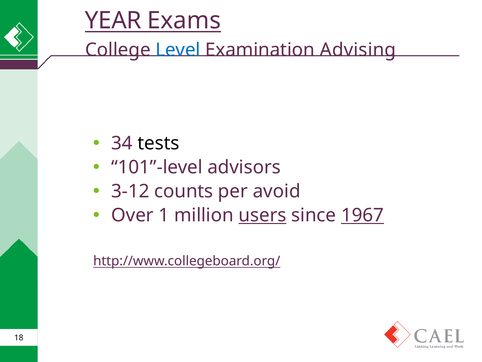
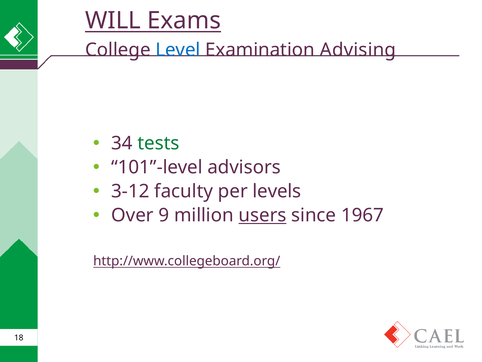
YEAR: YEAR -> WILL (113, 21)
tests colour: black -> green (159, 143)
counts: counts -> faculty (184, 191)
avoid: avoid -> levels (277, 191)
1: 1 -> 9 (164, 215)
1967 underline: present -> none (362, 215)
